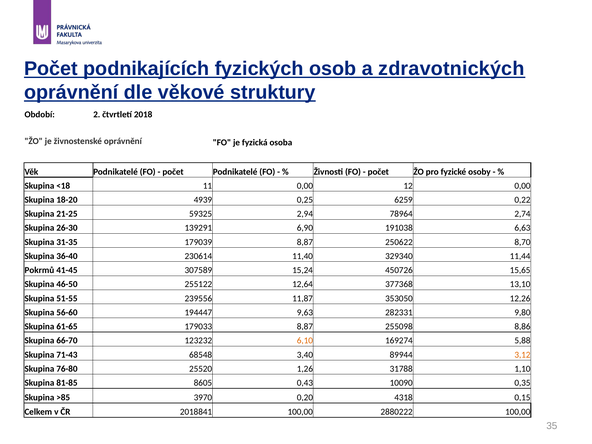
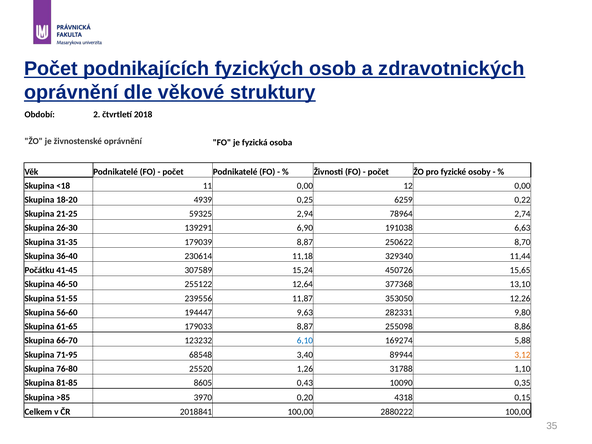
11,40: 11,40 -> 11,18 (303, 256)
Pokrmů: Pokrmů -> Počátku (39, 270)
6,10 colour: orange -> blue (305, 341)
71-43: 71-43 -> 71-95 (67, 355)
